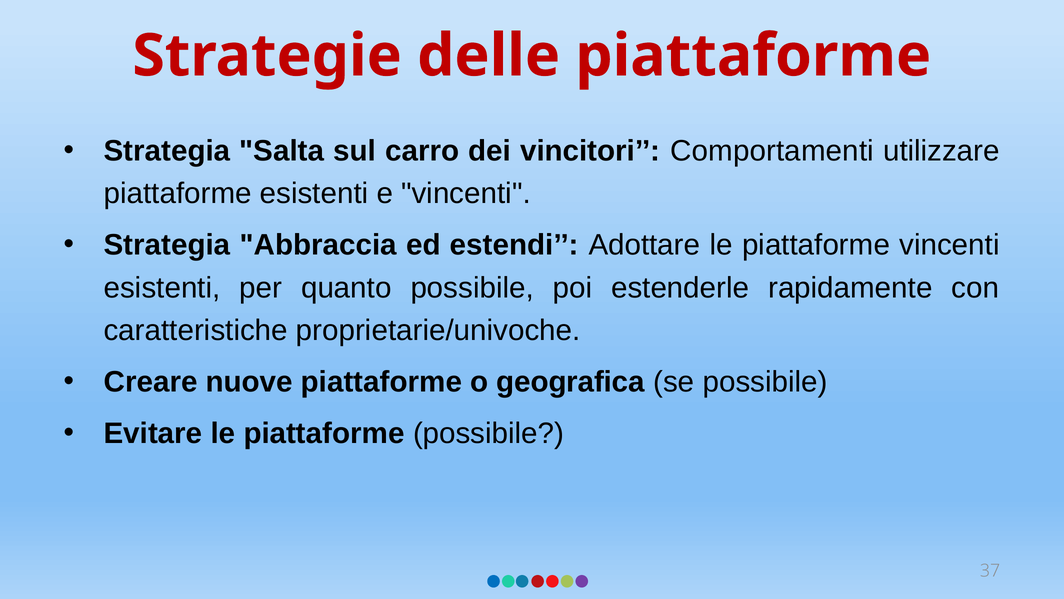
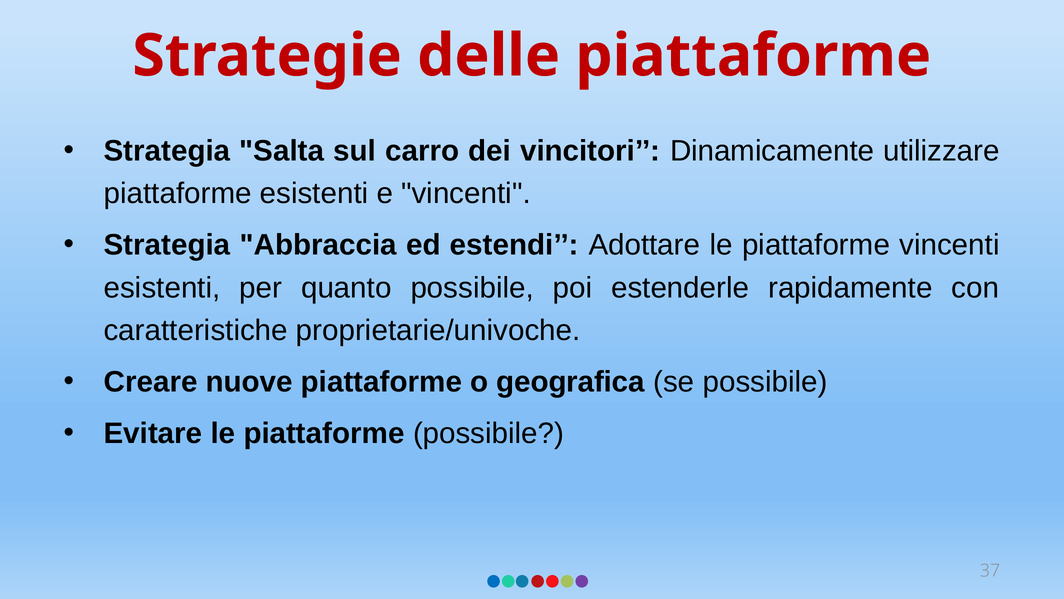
Comportamenti: Comportamenti -> Dinamicamente (772, 151)
